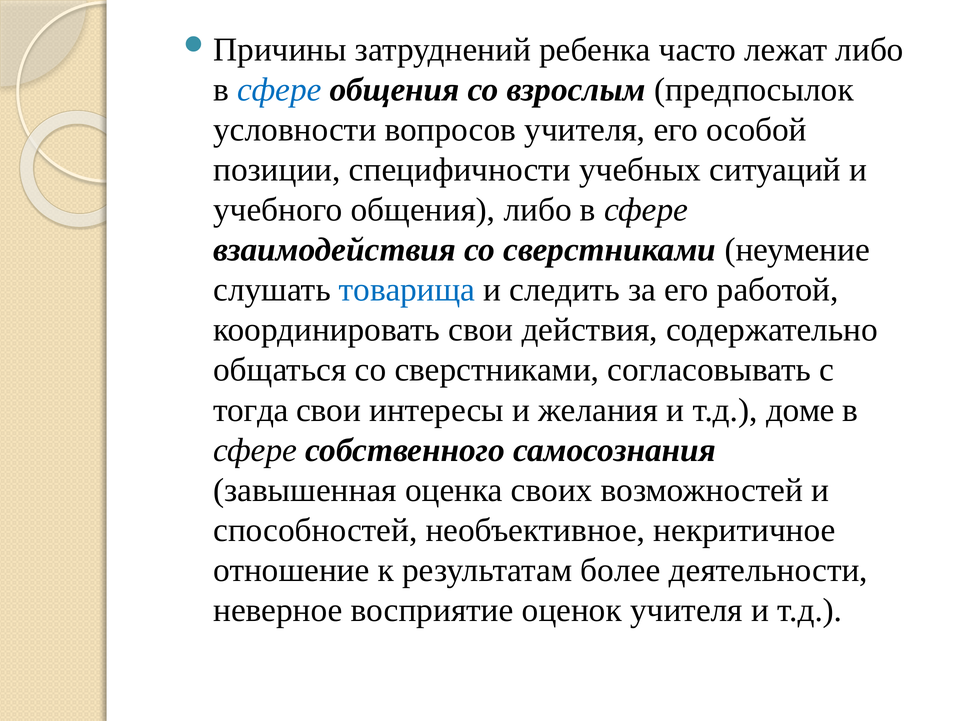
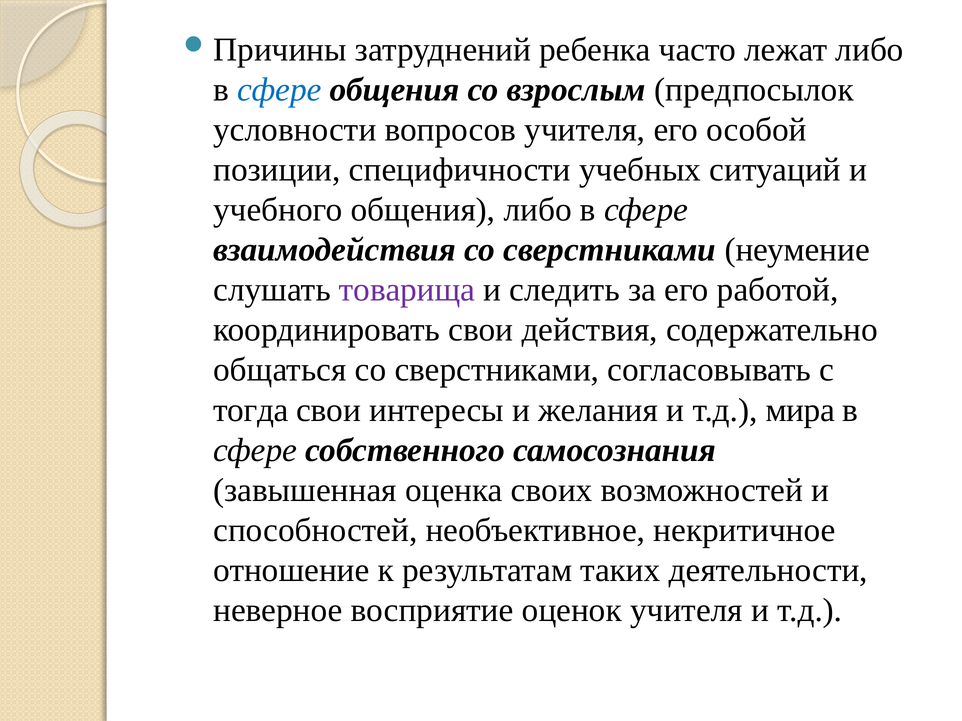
товарища colour: blue -> purple (407, 290)
доме: доме -> мира (800, 410)
более: более -> таких (620, 571)
